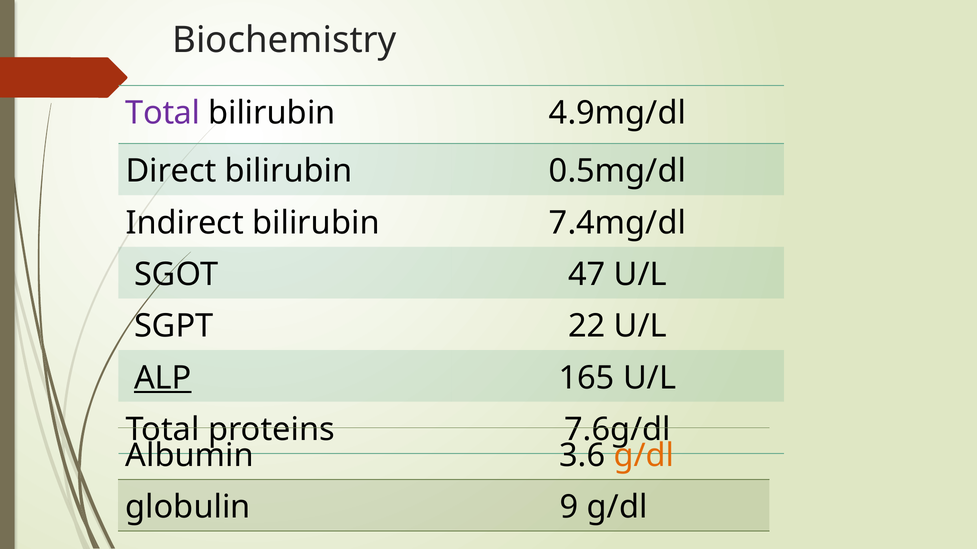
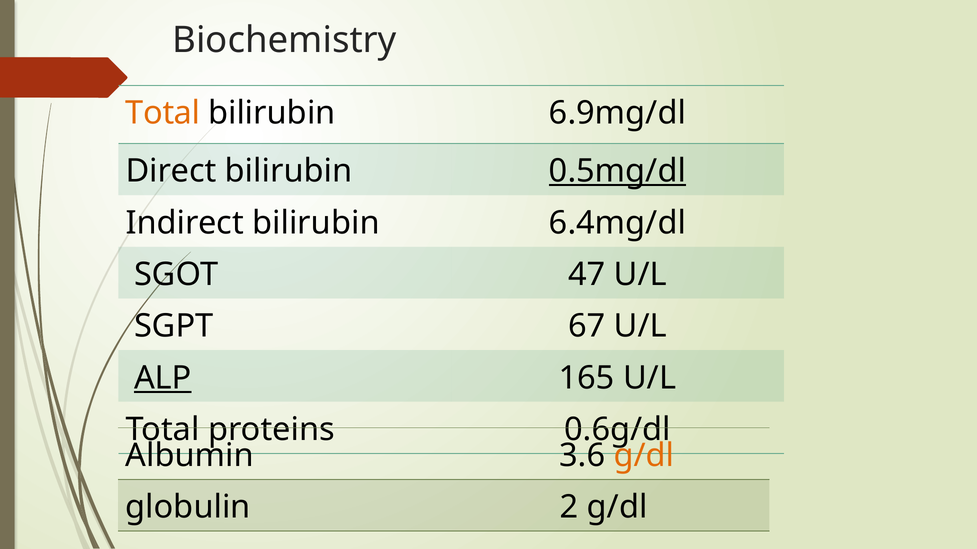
Total colour: purple -> orange (163, 113)
4.9mg/dl: 4.9mg/dl -> 6.9mg/dl (617, 113)
0.5mg/dl underline: none -> present (617, 171)
7.4mg/dl: 7.4mg/dl -> 6.4mg/dl (617, 223)
22: 22 -> 67 (587, 326)
7.6g/dl: 7.6g/dl -> 0.6g/dl (617, 430)
9: 9 -> 2 (569, 508)
